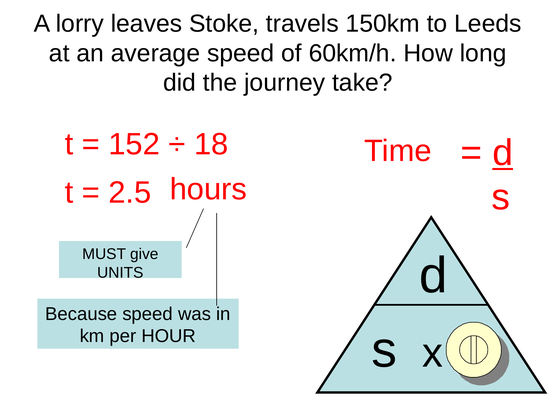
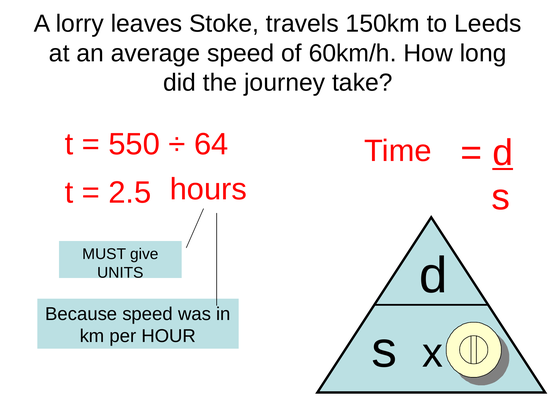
152: 152 -> 550 (134, 144)
18: 18 -> 64 (211, 144)
